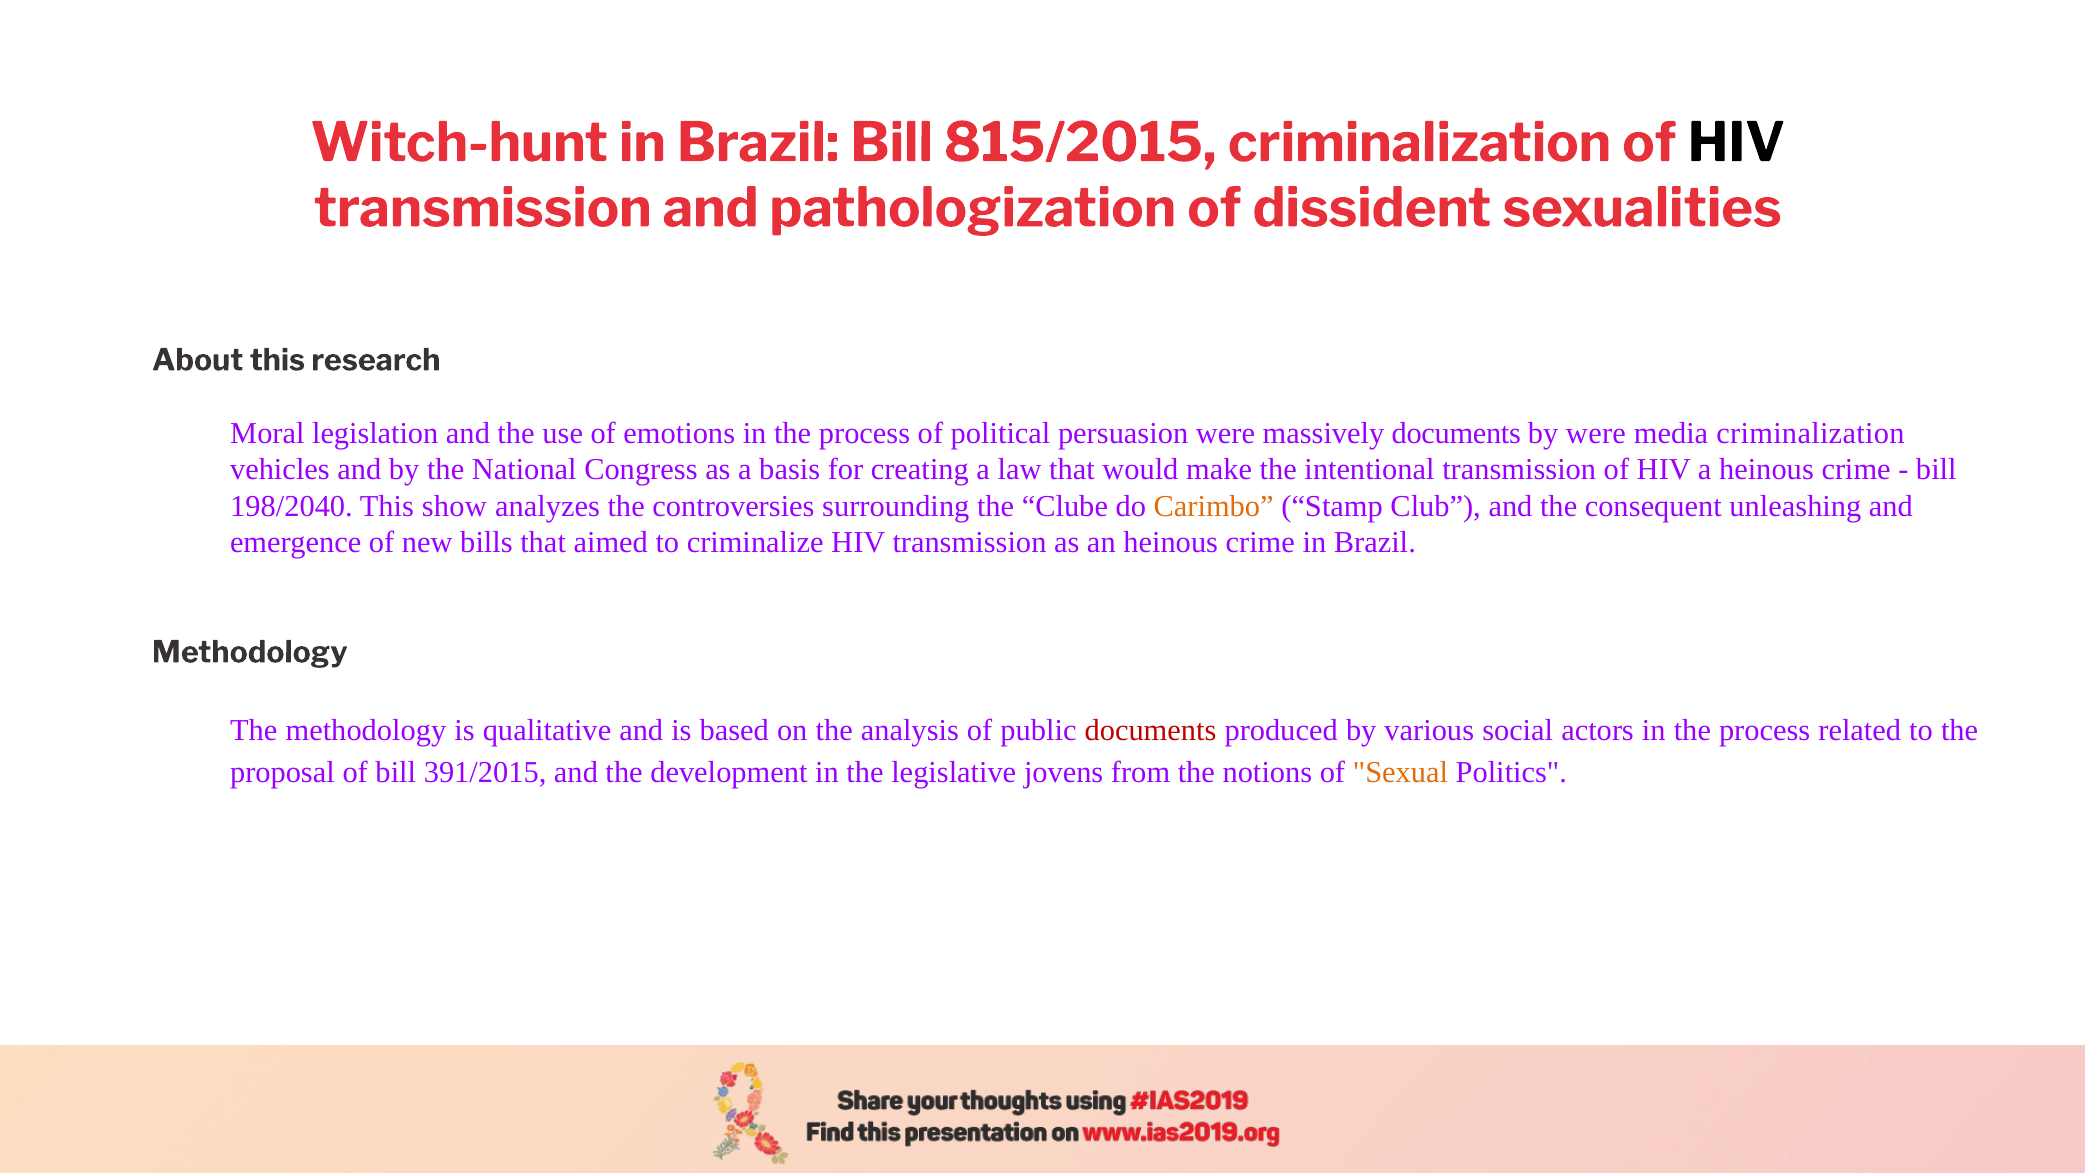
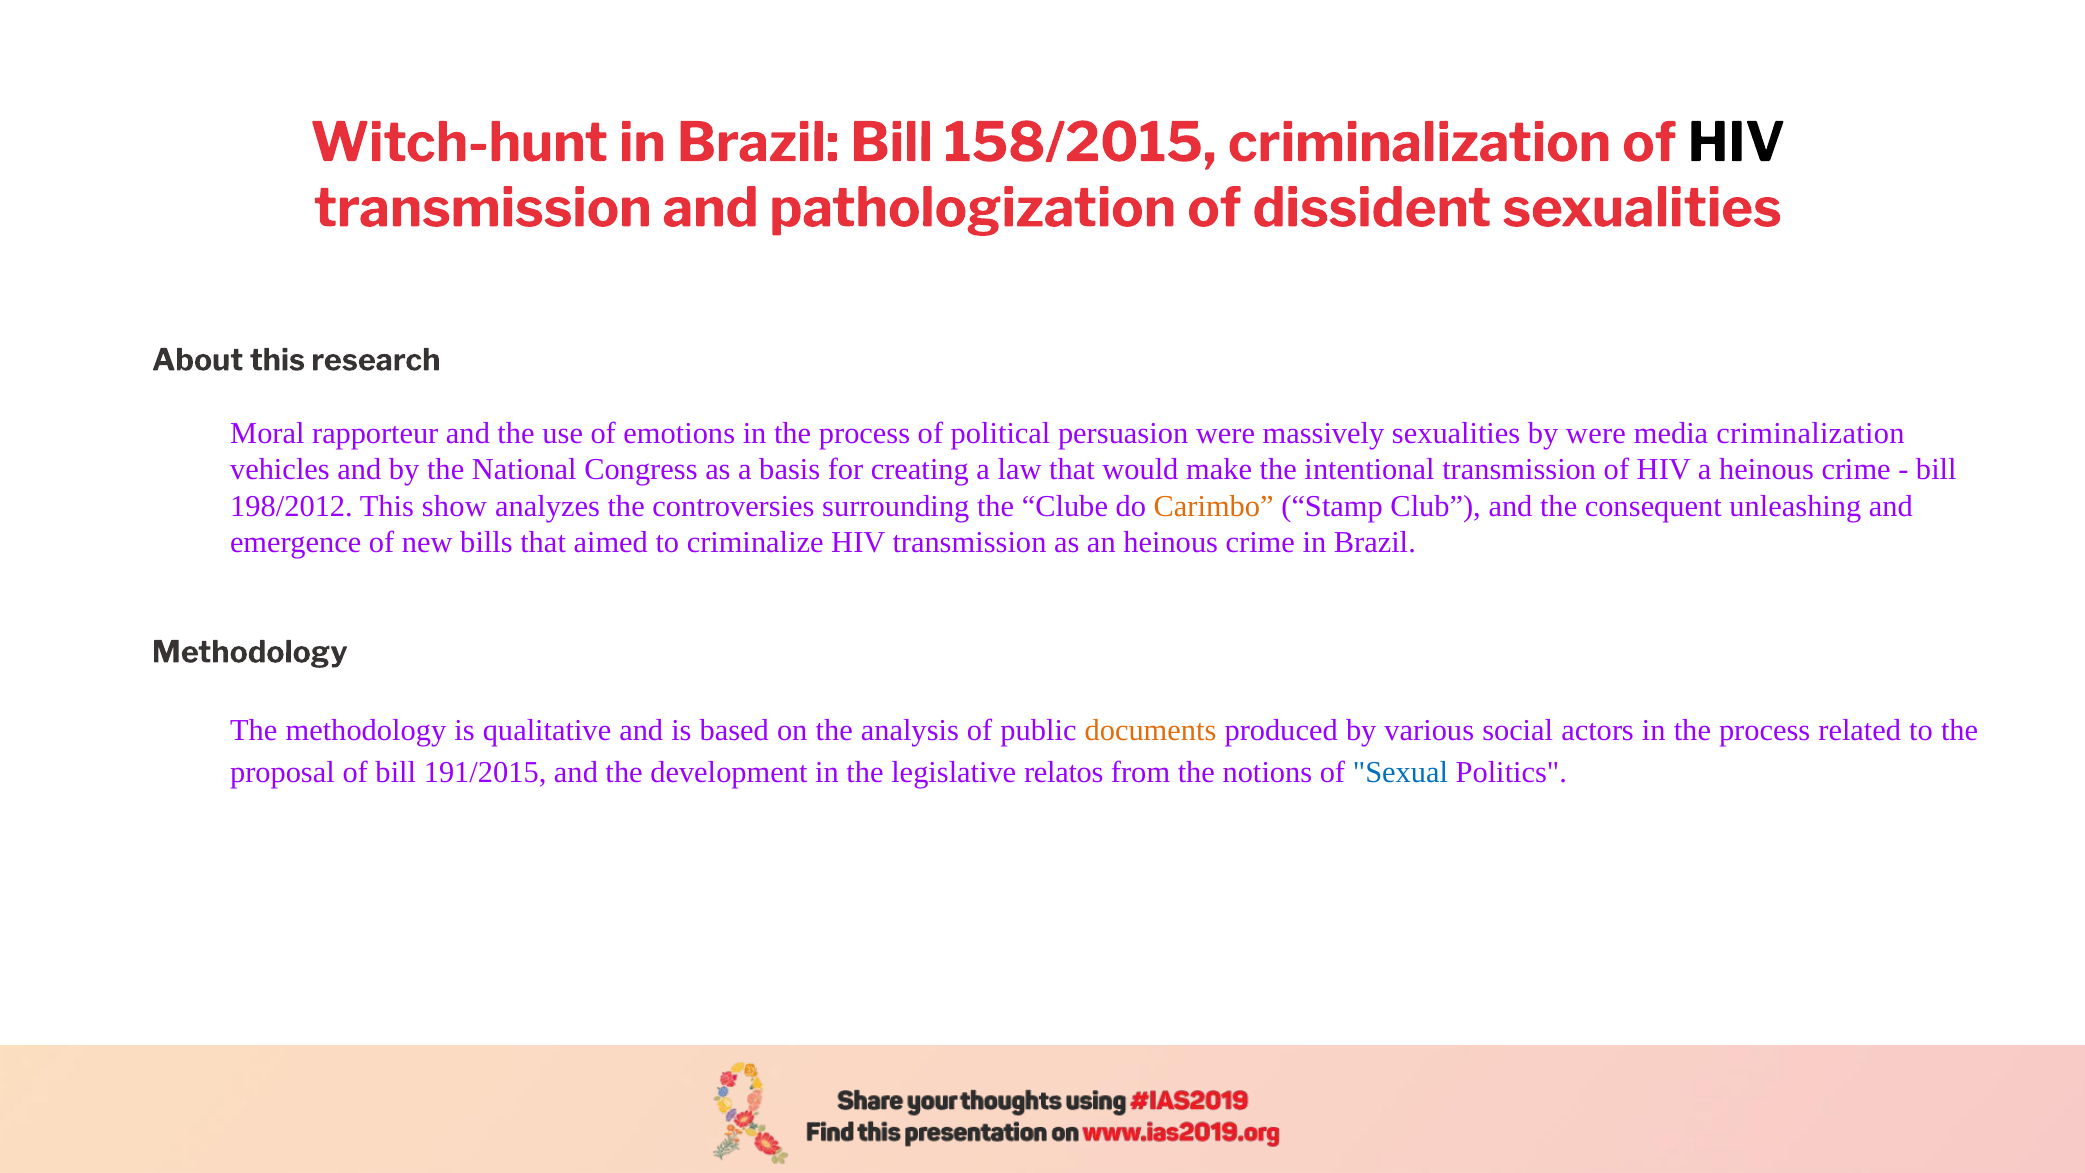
815/2015: 815/2015 -> 158/2015 (1080, 143)
legislation: legislation -> rapporteur (375, 433)
massively documents: documents -> sexualities (1456, 433)
198/2040: 198/2040 -> 198/2012 (292, 506)
documents colour: red -> orange (1150, 730)
391/2015: 391/2015 -> 191/2015 (485, 772)
jovens: jovens -> relatos (1064, 772)
Sexual colour: orange -> blue (1400, 772)
